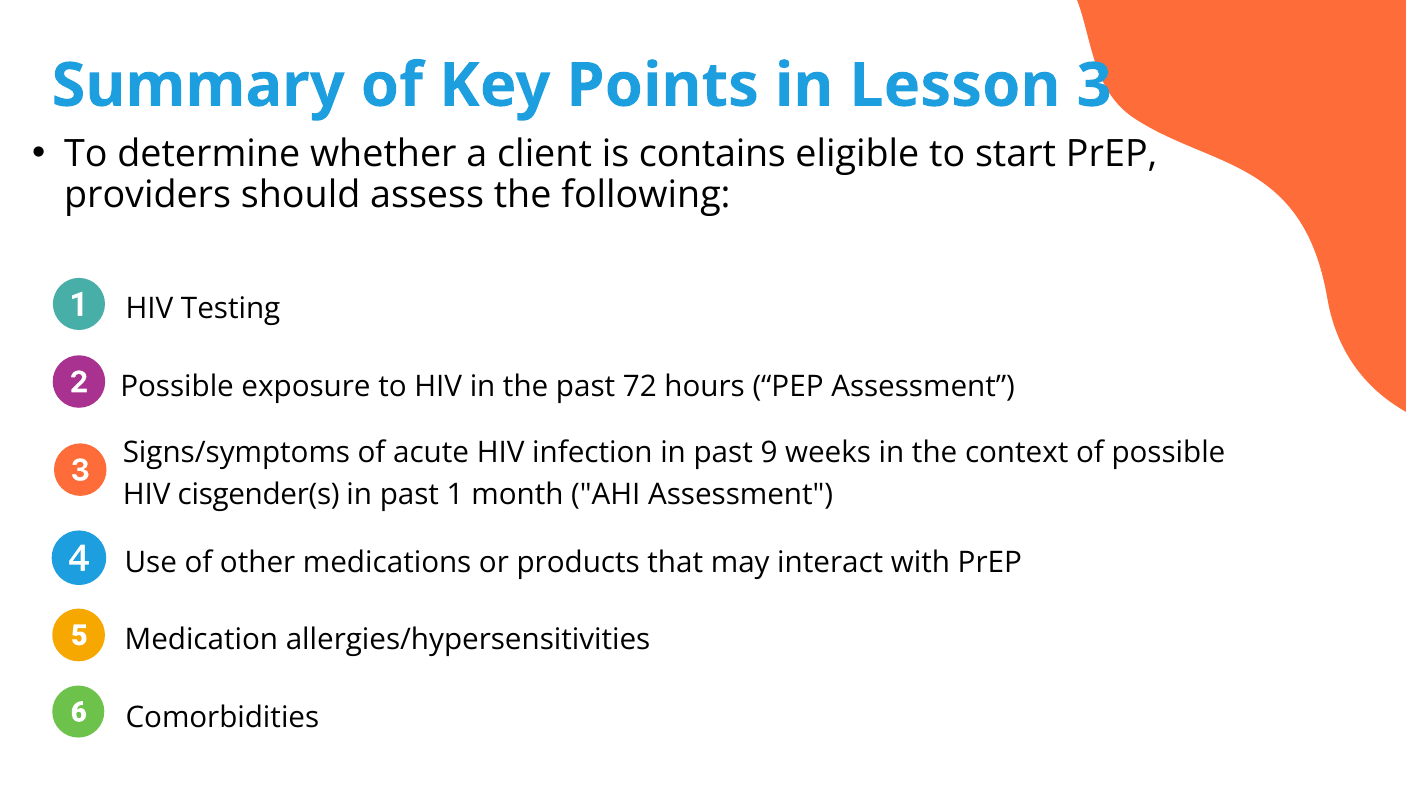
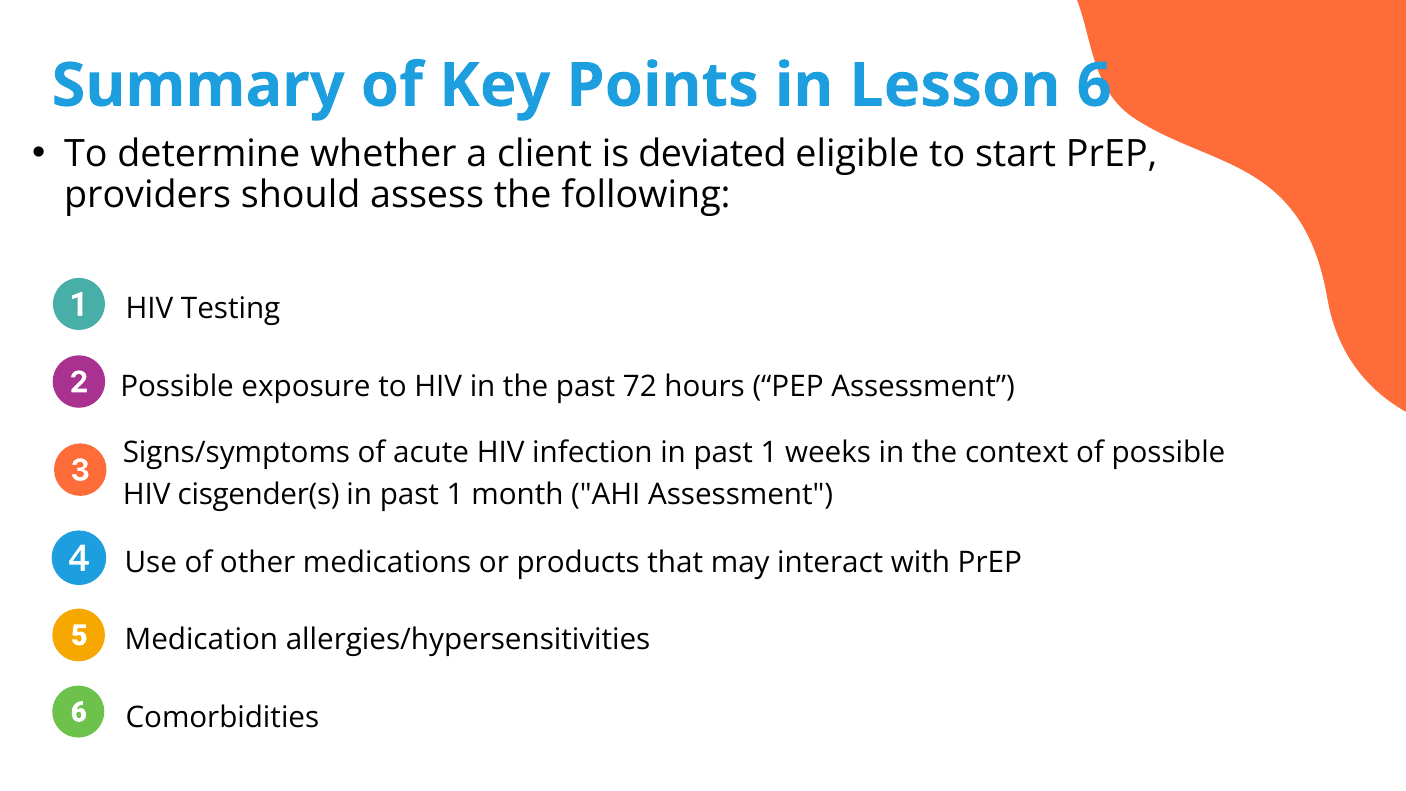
3: 3 -> 6 (1094, 86)
contains: contains -> deviated (712, 154)
infection in past 9: 9 -> 1 (769, 453)
